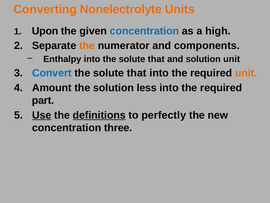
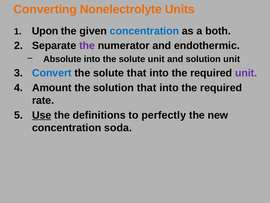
high: high -> both (218, 31)
the colour: orange -> purple (87, 46)
components: components -> endothermic (207, 46)
Enthalpy: Enthalpy -> Absolute (62, 59)
into the solute that: that -> unit (156, 59)
unit colour: orange -> purple (246, 73)
solution less: less -> that (147, 88)
part: part -> rate (43, 100)
definitions underline: present -> none (99, 115)
three: three -> soda (118, 128)
